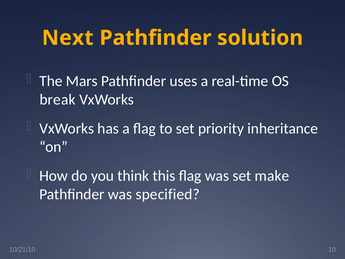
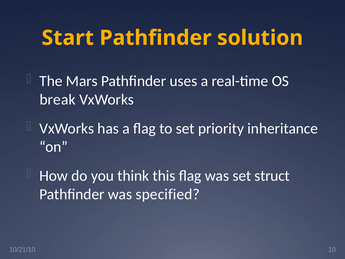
Next: Next -> Start (68, 38)
make: make -> struct (272, 176)
